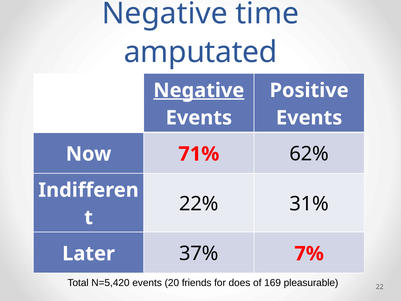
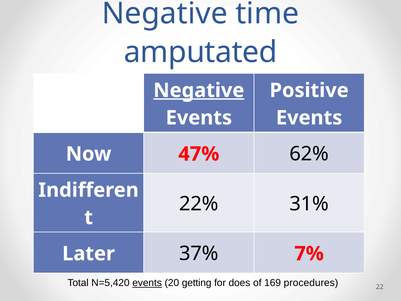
71%: 71% -> 47% (199, 154)
events underline: none -> present (147, 283)
friends: friends -> getting (197, 283)
pleasurable: pleasurable -> procedures (311, 283)
